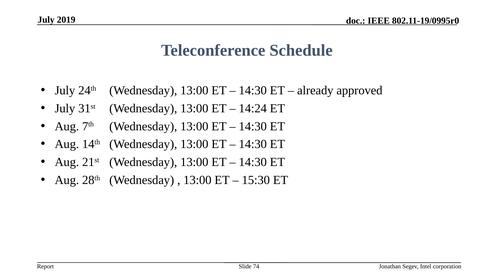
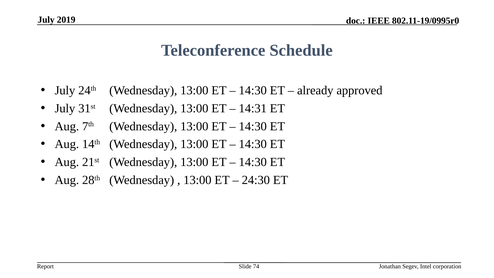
14:24: 14:24 -> 14:31 (253, 108)
15:30: 15:30 -> 24:30 (256, 180)
